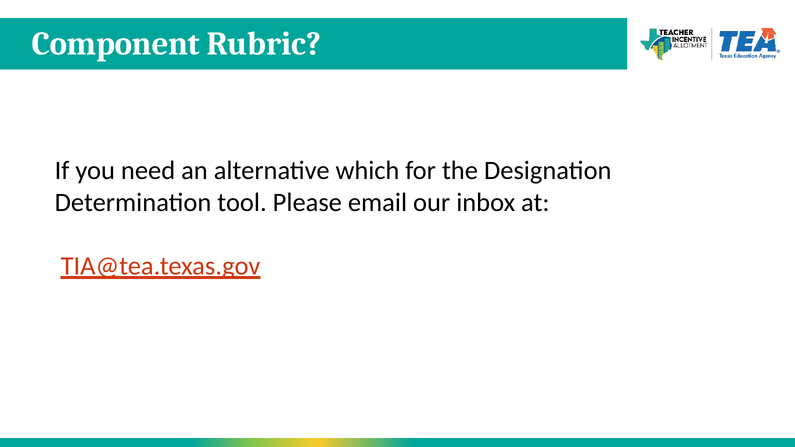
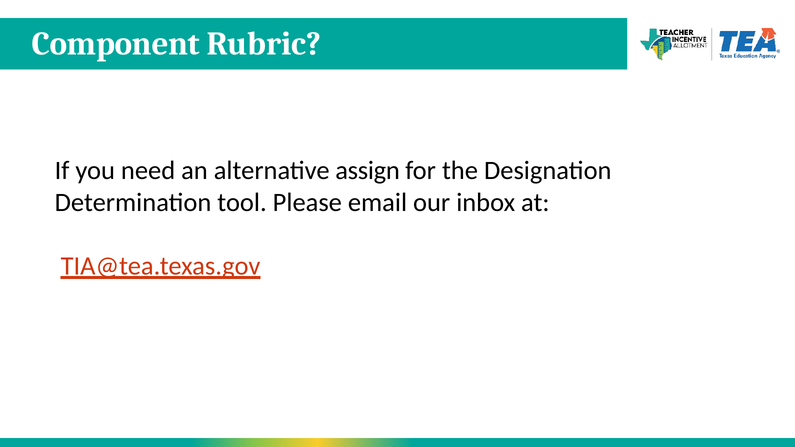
which: which -> assign (368, 171)
